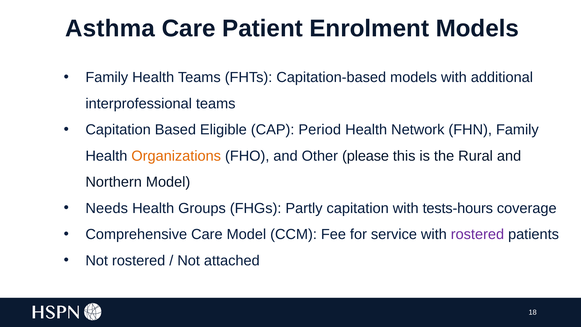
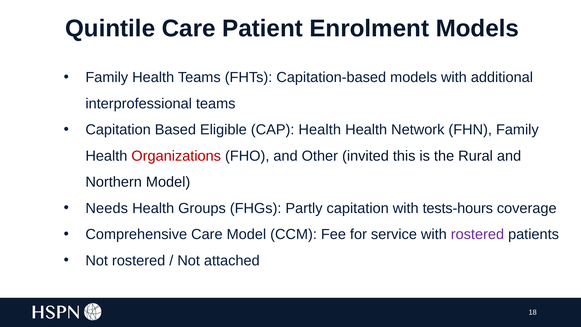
Asthma: Asthma -> Quintile (110, 28)
CAP Period: Period -> Health (320, 130)
Organizations colour: orange -> red (176, 156)
please: please -> invited (365, 156)
